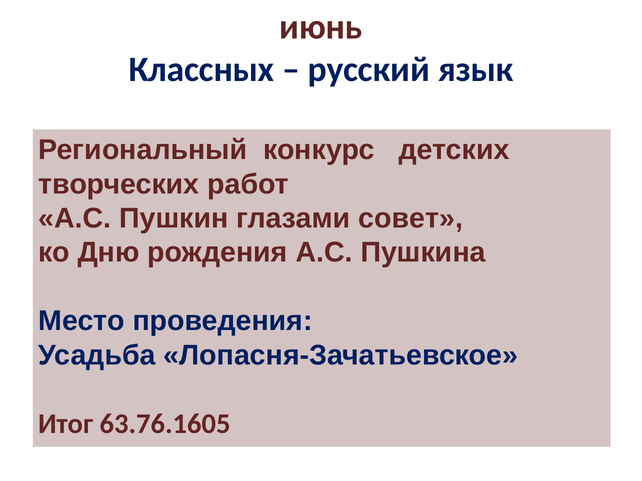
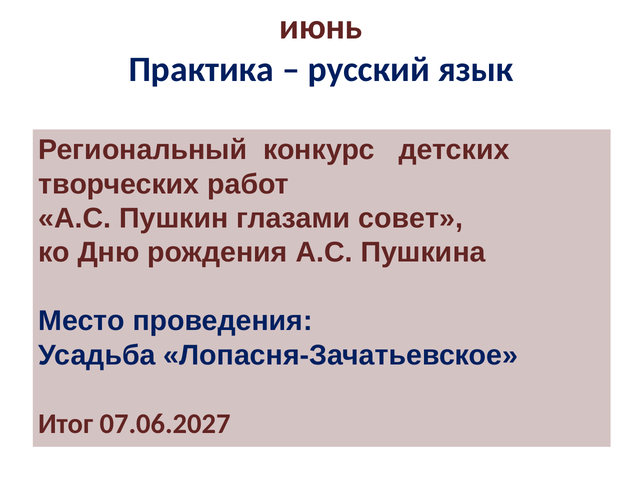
Классных: Классных -> Практика (201, 70)
63.76.1605: 63.76.1605 -> 07.06.2027 (165, 424)
